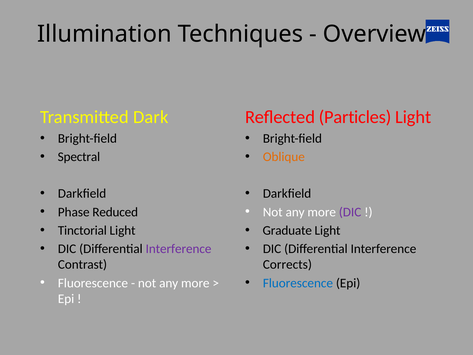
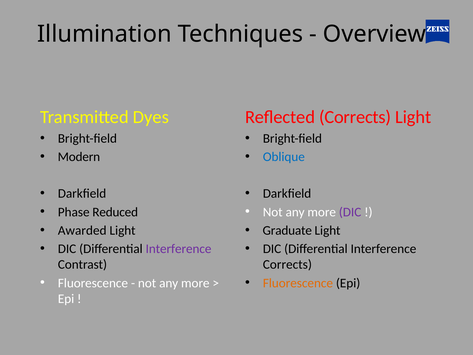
Dark: Dark -> Dyes (151, 117)
Reflected Particles: Particles -> Corrects (355, 117)
Spectral: Spectral -> Modern (79, 157)
Oblique colour: orange -> blue (284, 157)
Tinctorial: Tinctorial -> Awarded (82, 230)
Fluorescence colour: blue -> orange (298, 283)
